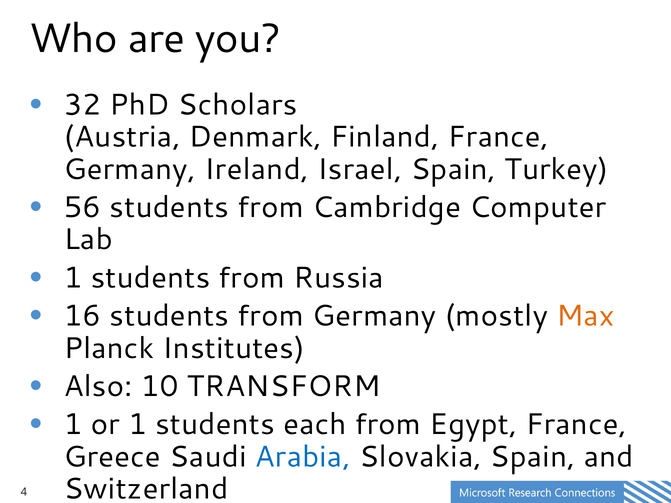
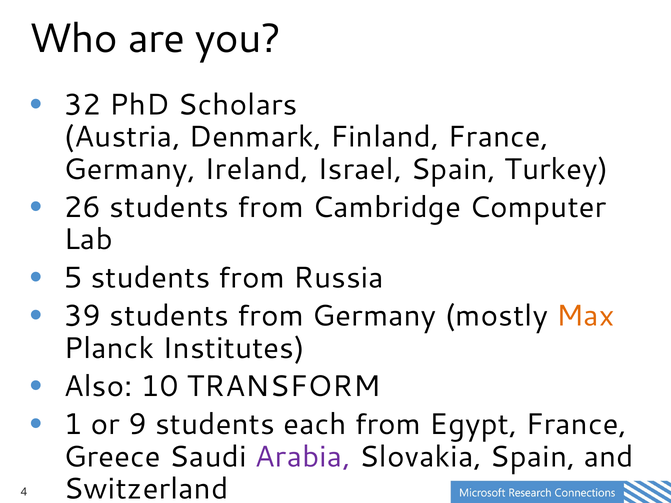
56: 56 -> 26 (82, 207)
1: 1 -> 5 (73, 278)
16: 16 -> 39 (82, 316)
or 1: 1 -> 9 (137, 425)
Arabia colour: blue -> purple (303, 457)
